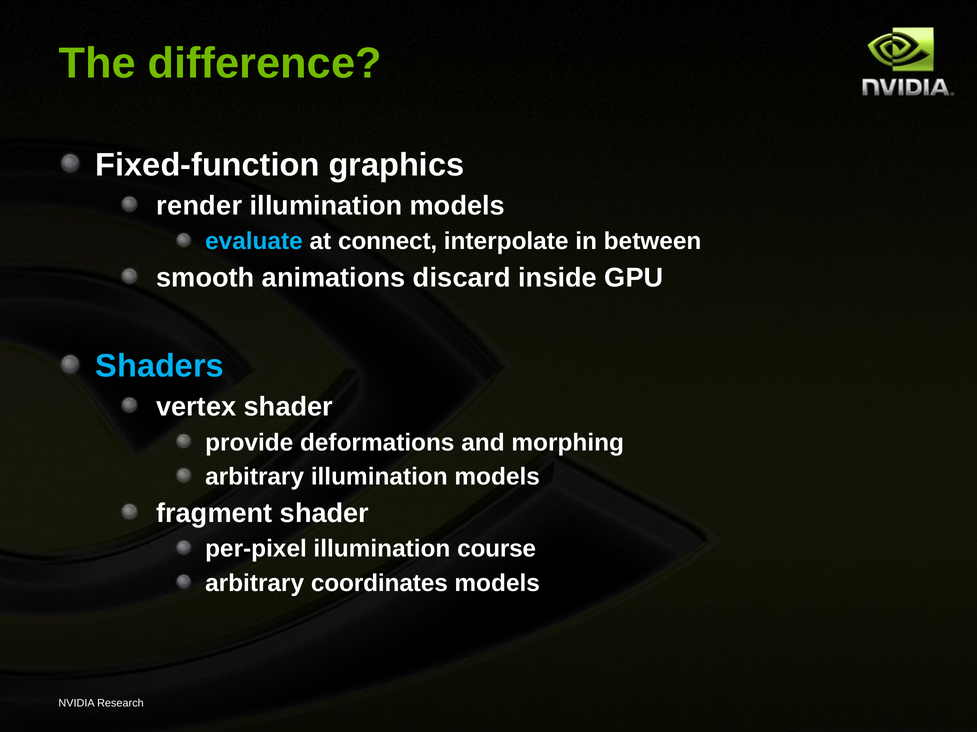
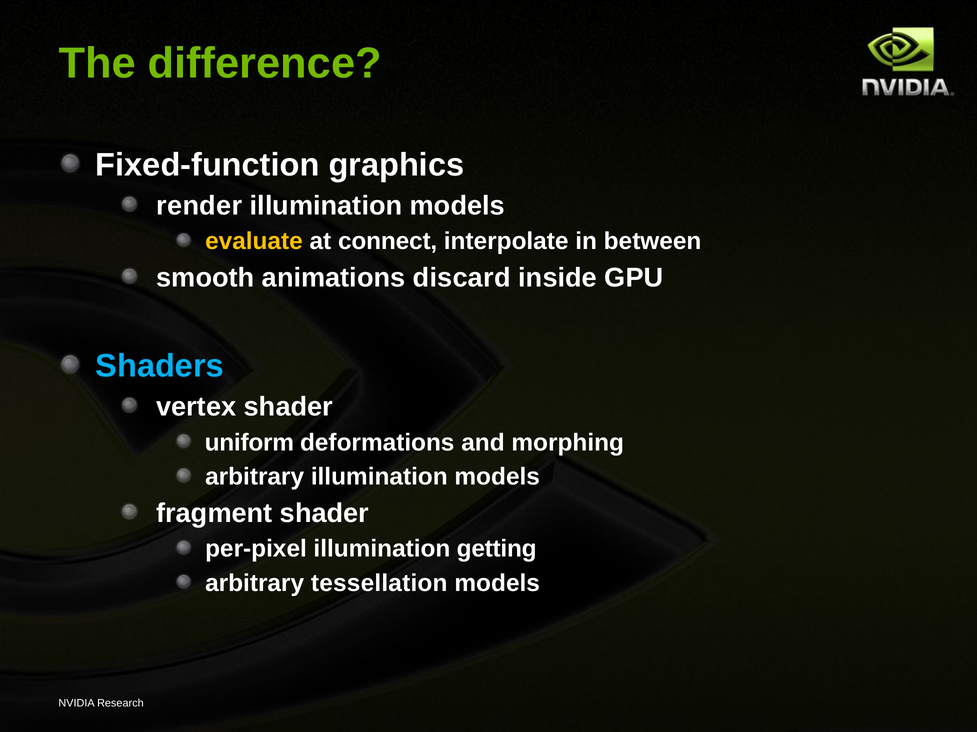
evaluate colour: light blue -> yellow (254, 242)
provide: provide -> uniform (249, 443)
course: course -> getting (497, 549)
coordinates: coordinates -> tessellation (379, 584)
